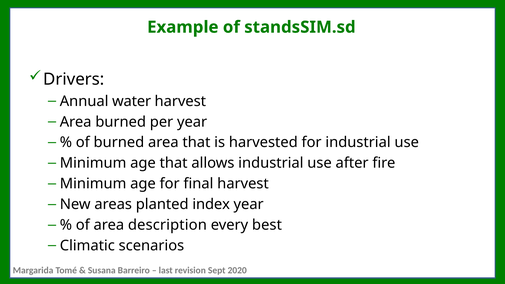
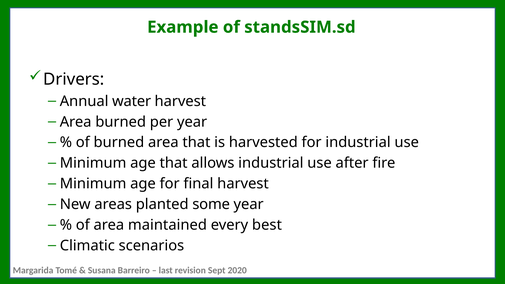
index: index -> some (211, 204)
description: description -> maintained (167, 225)
